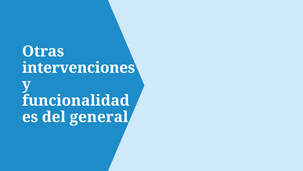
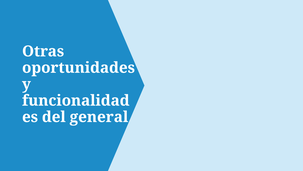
intervenciones: intervenciones -> oportunidades (78, 68)
